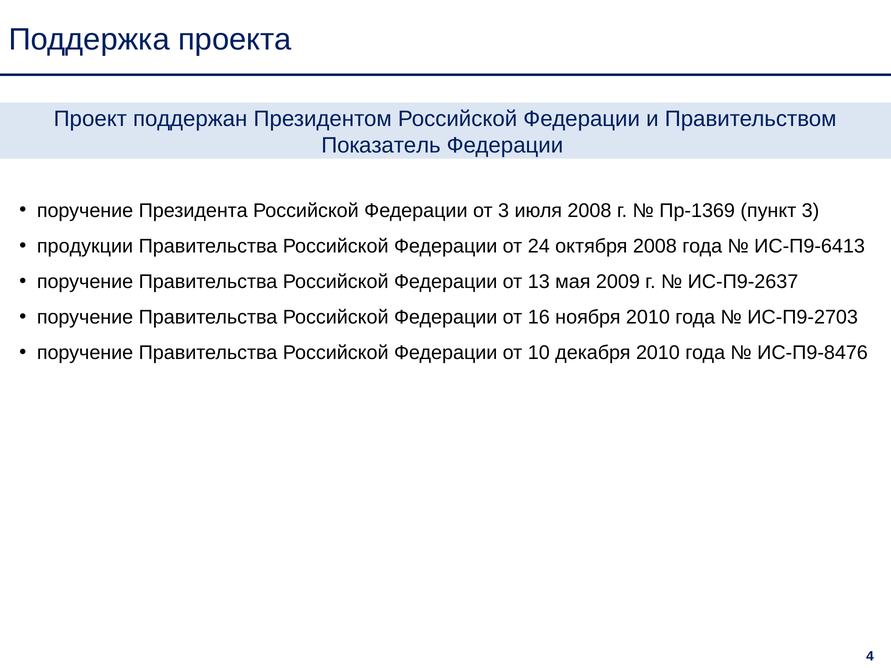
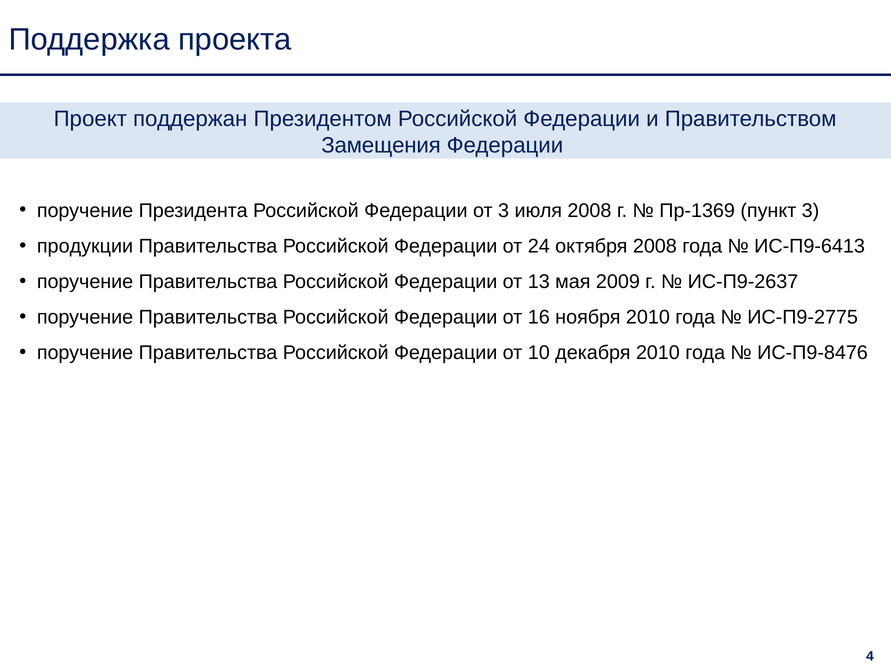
Показатель: Показатель -> Замещения (381, 146)
ИС-П9-2703: ИС-П9-2703 -> ИС-П9-2775 (803, 317)
